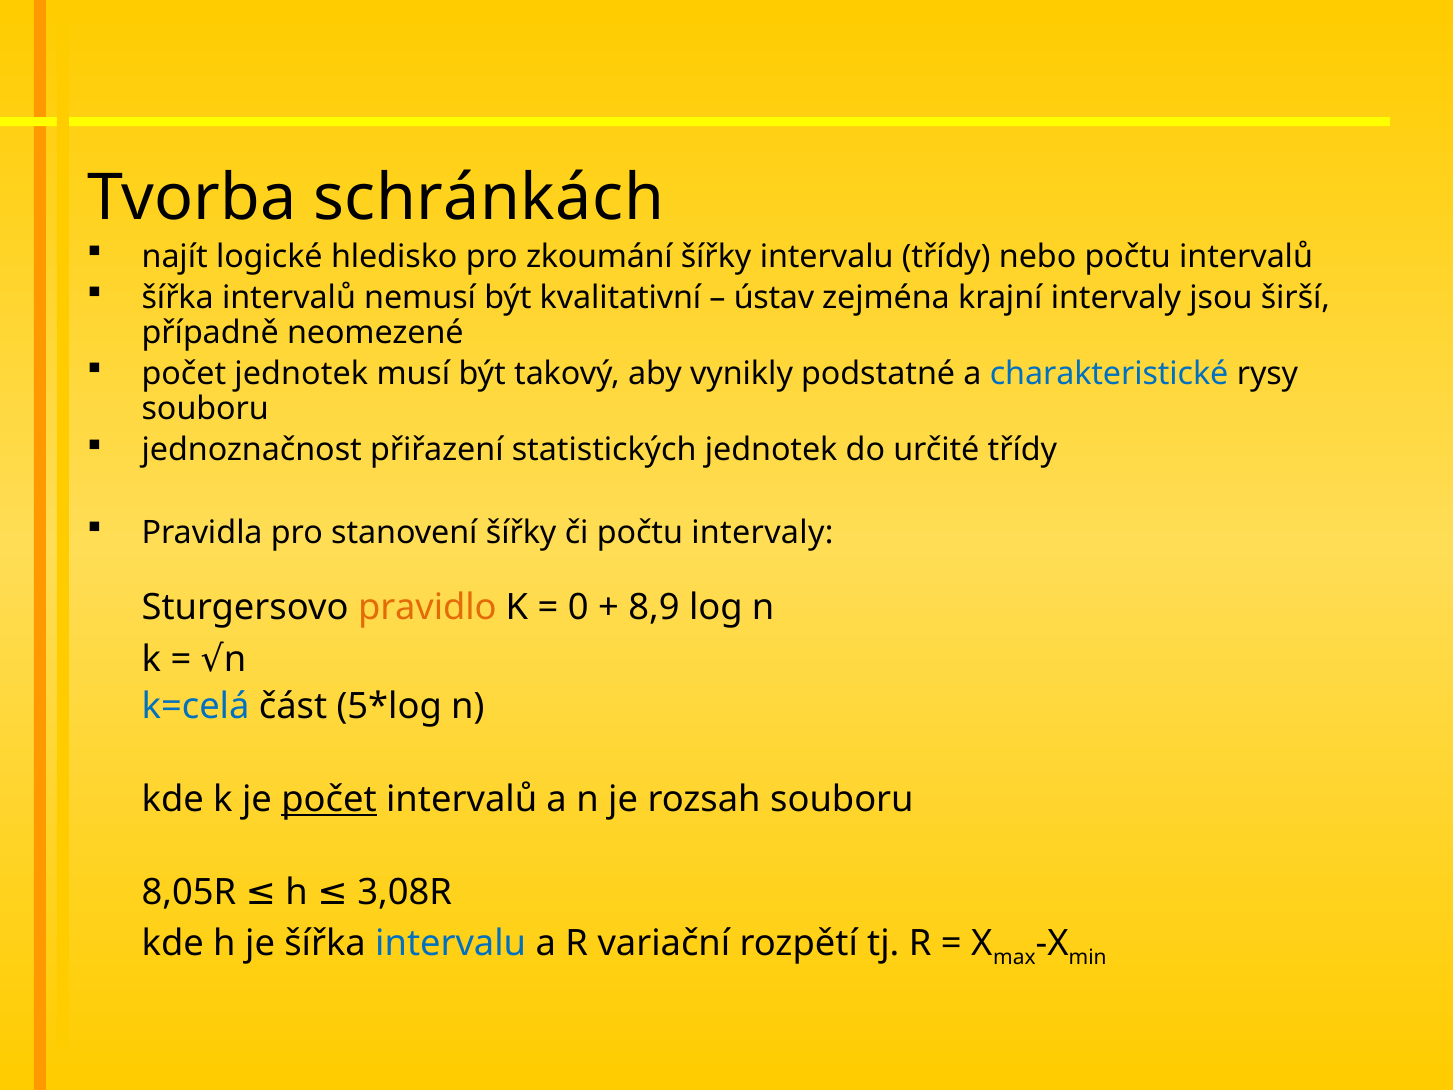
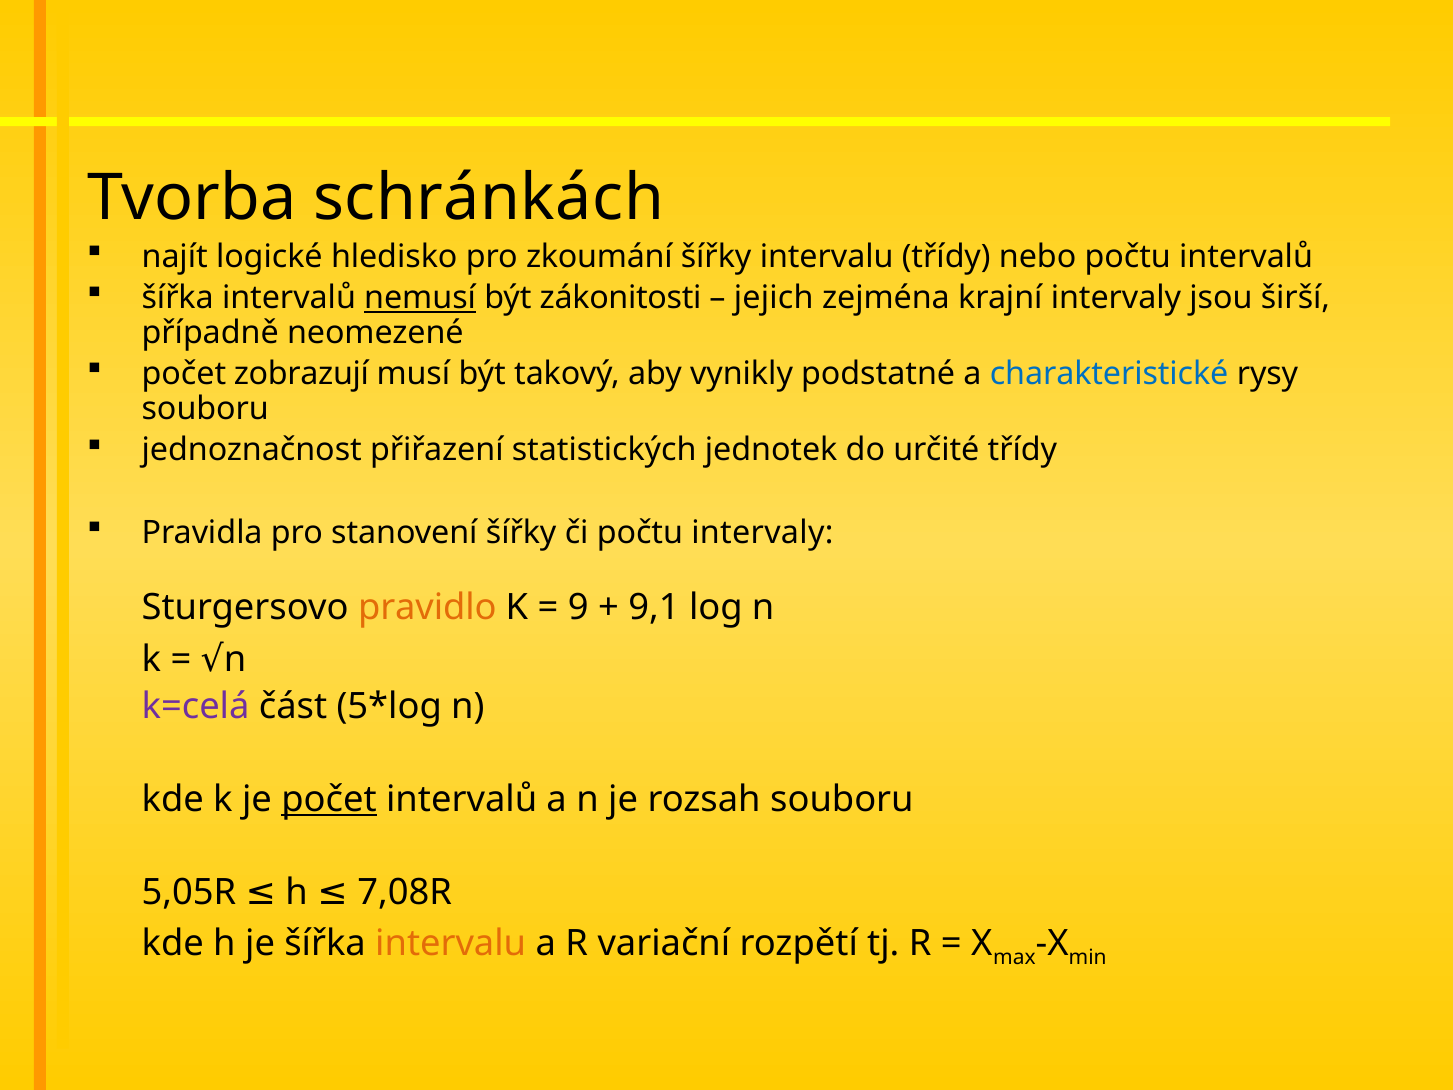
nemusí underline: none -> present (420, 298)
kvalitativní: kvalitativní -> zákonitosti (621, 298)
ústav: ústav -> jejich (774, 298)
počet jednotek: jednotek -> zobrazují (301, 374)
0: 0 -> 9 (578, 607)
8,9: 8,9 -> 9,1 (654, 607)
k=celá colour: blue -> purple (196, 706)
8,05R: 8,05R -> 5,05R (189, 892)
3,08R: 3,08R -> 7,08R (405, 892)
intervalu colour: blue -> orange (451, 943)
